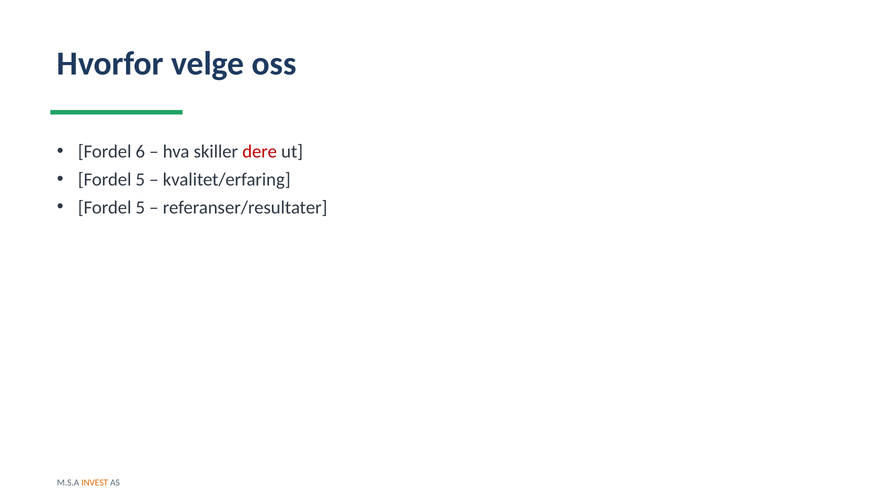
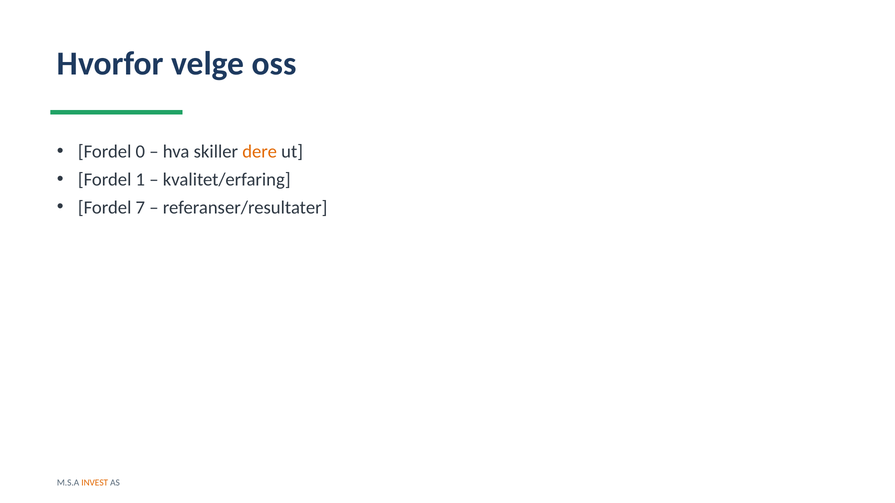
6: 6 -> 0 (140, 152)
dere colour: red -> orange (260, 152)
5: 5 -> 1 (140, 180)
5: 5 -> 7 (140, 208)
